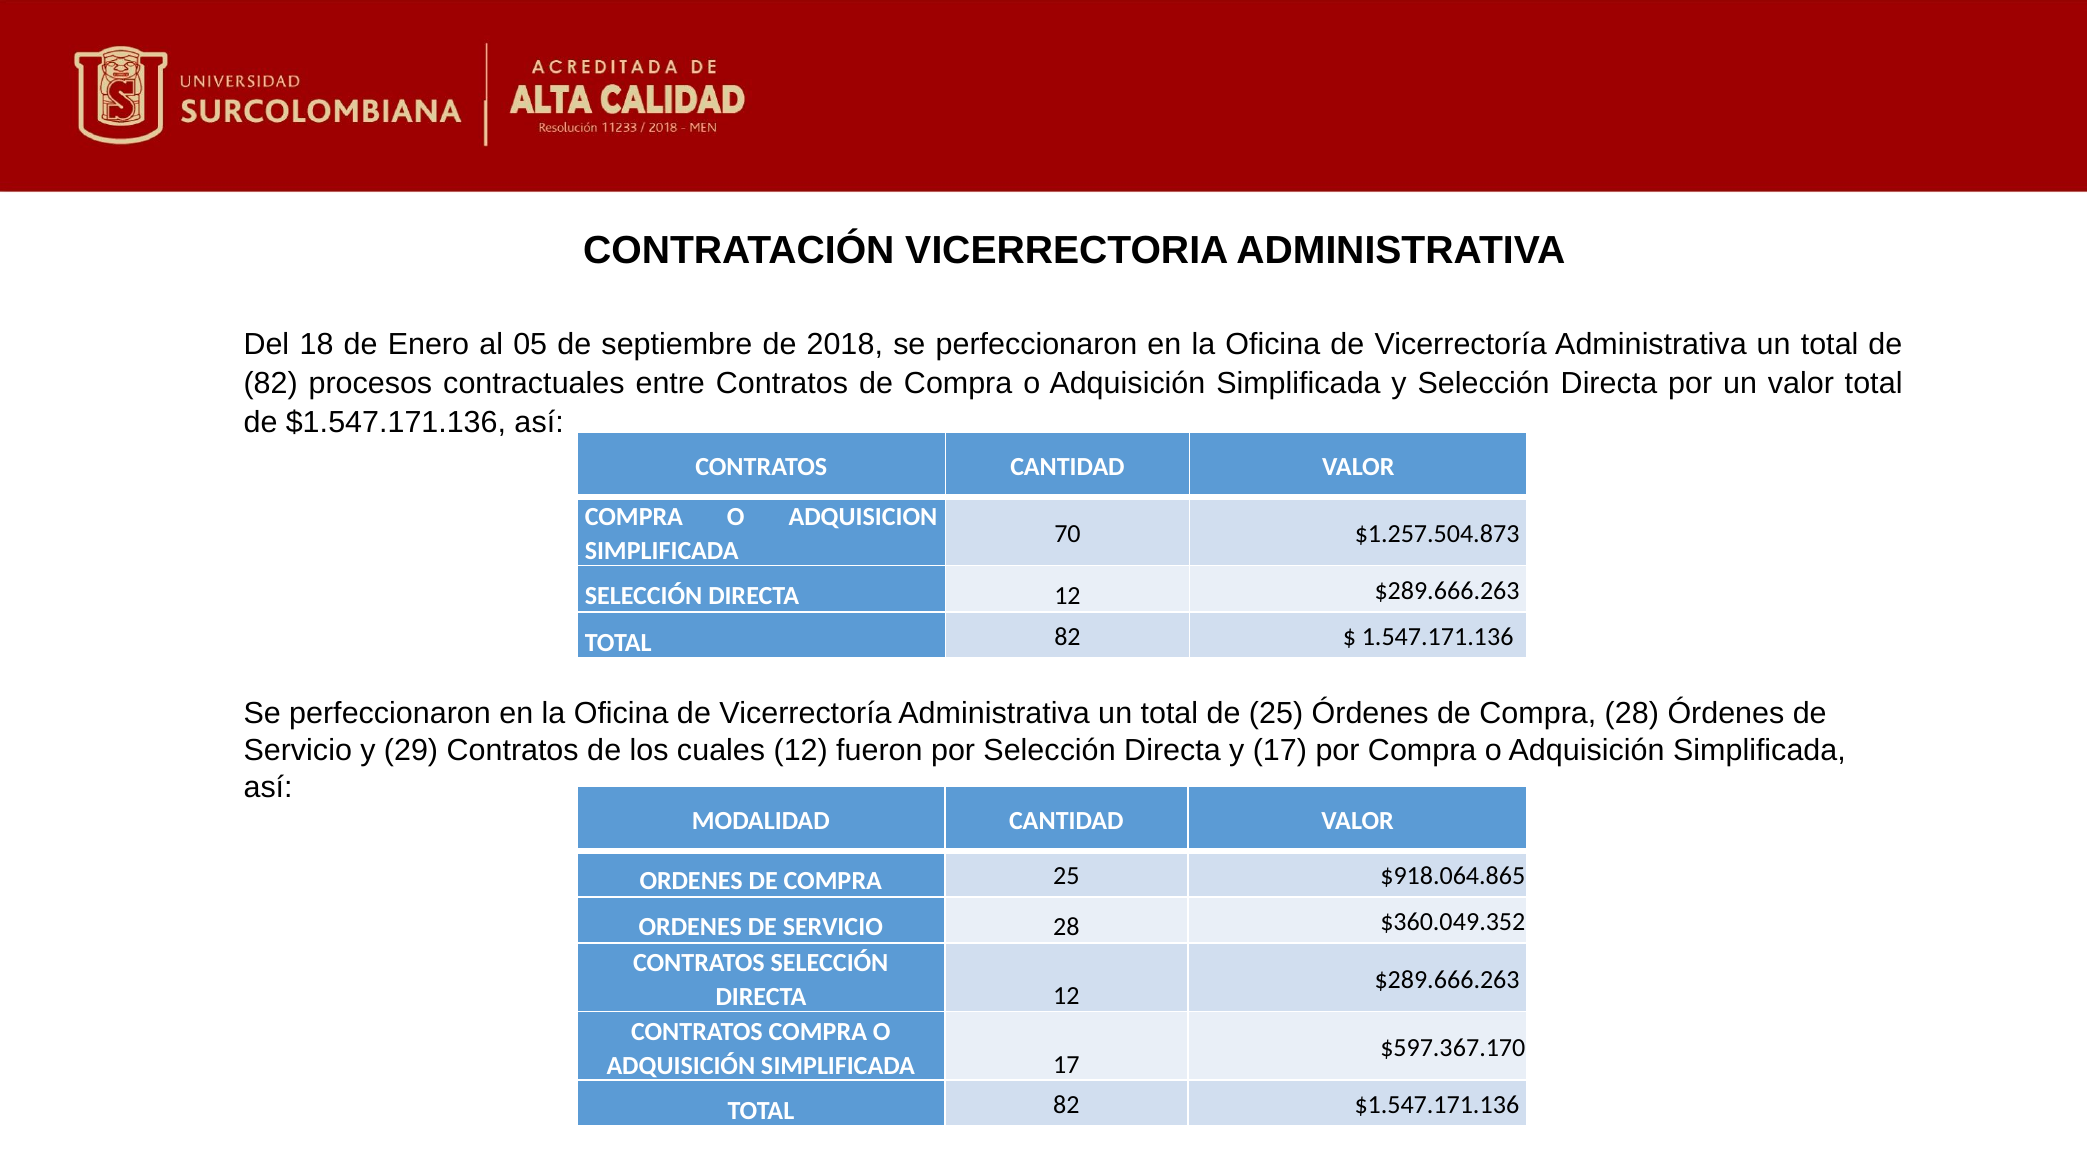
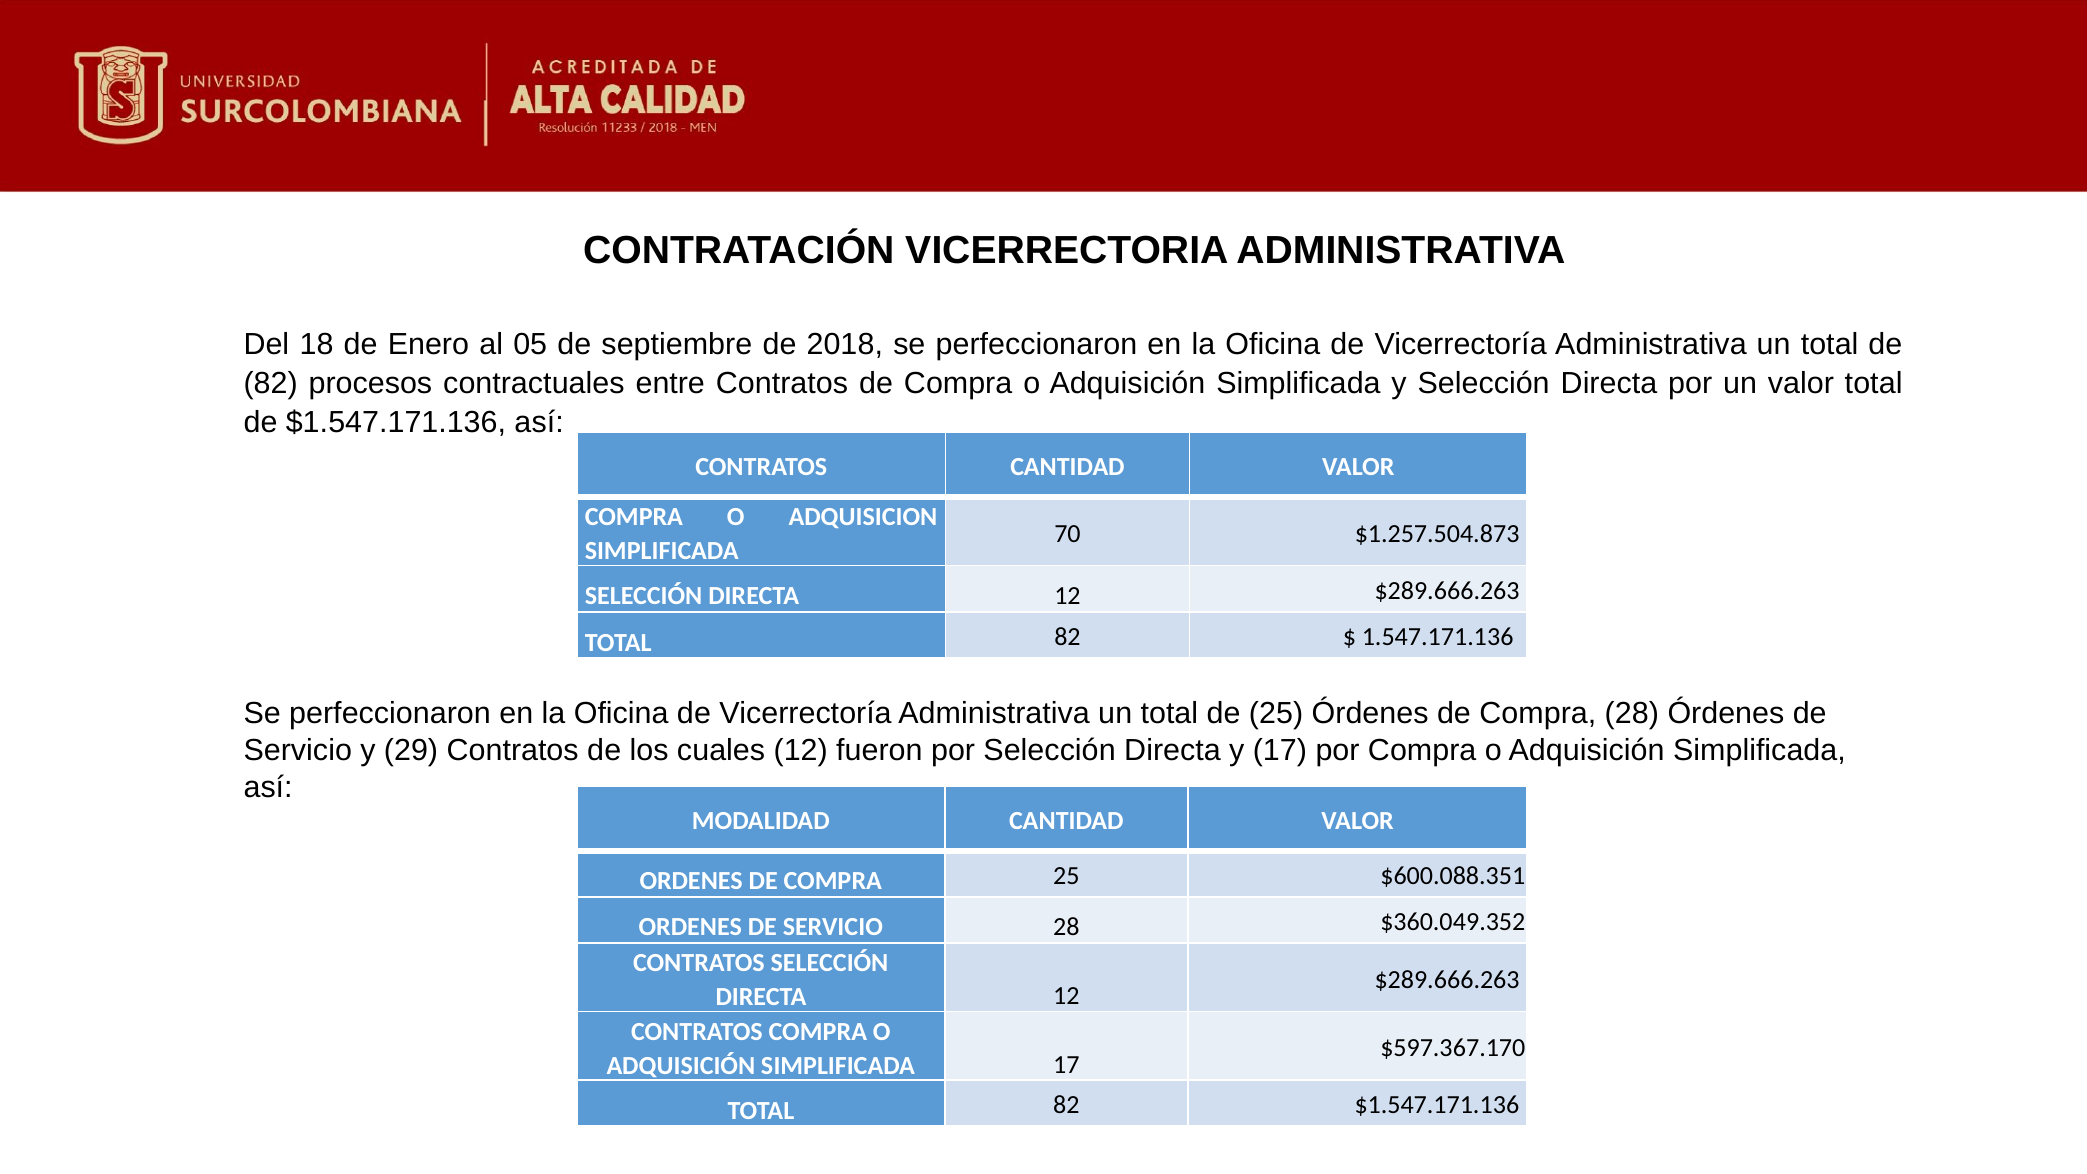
$918.064.865: $918.064.865 -> $600.088.351 (1453, 876)
